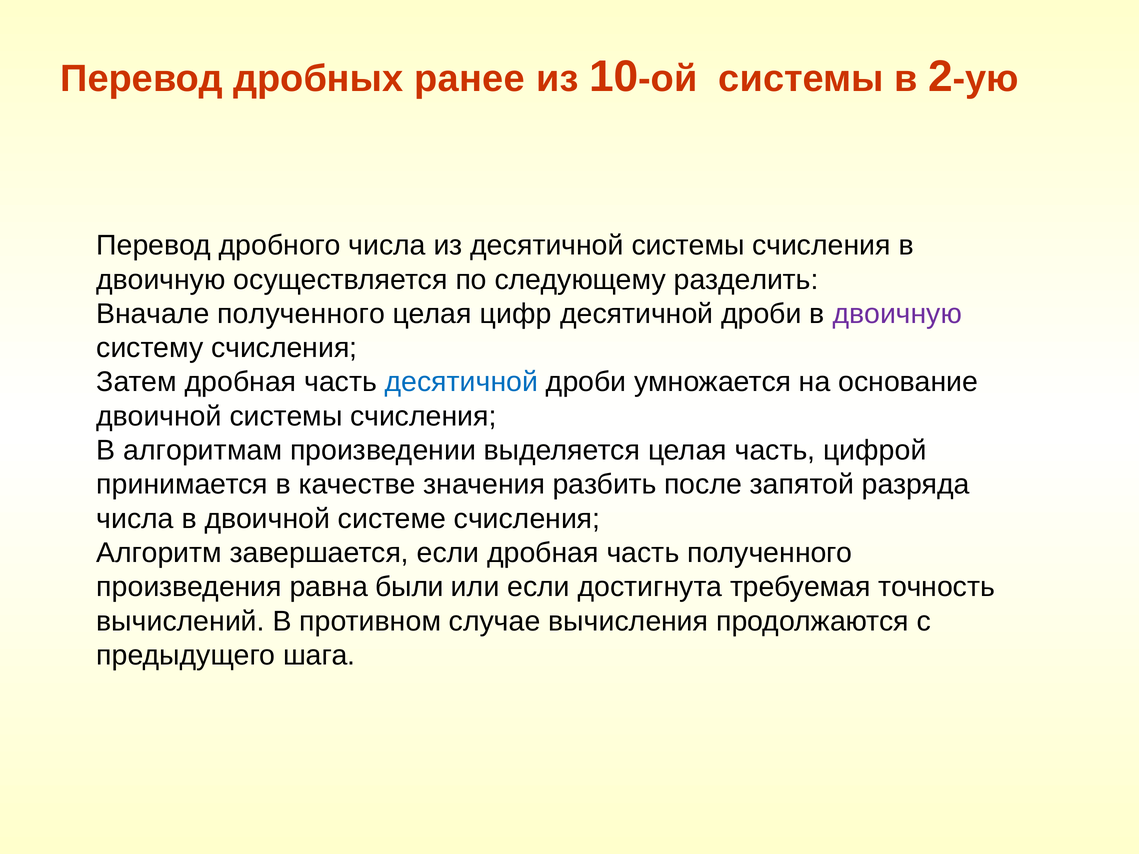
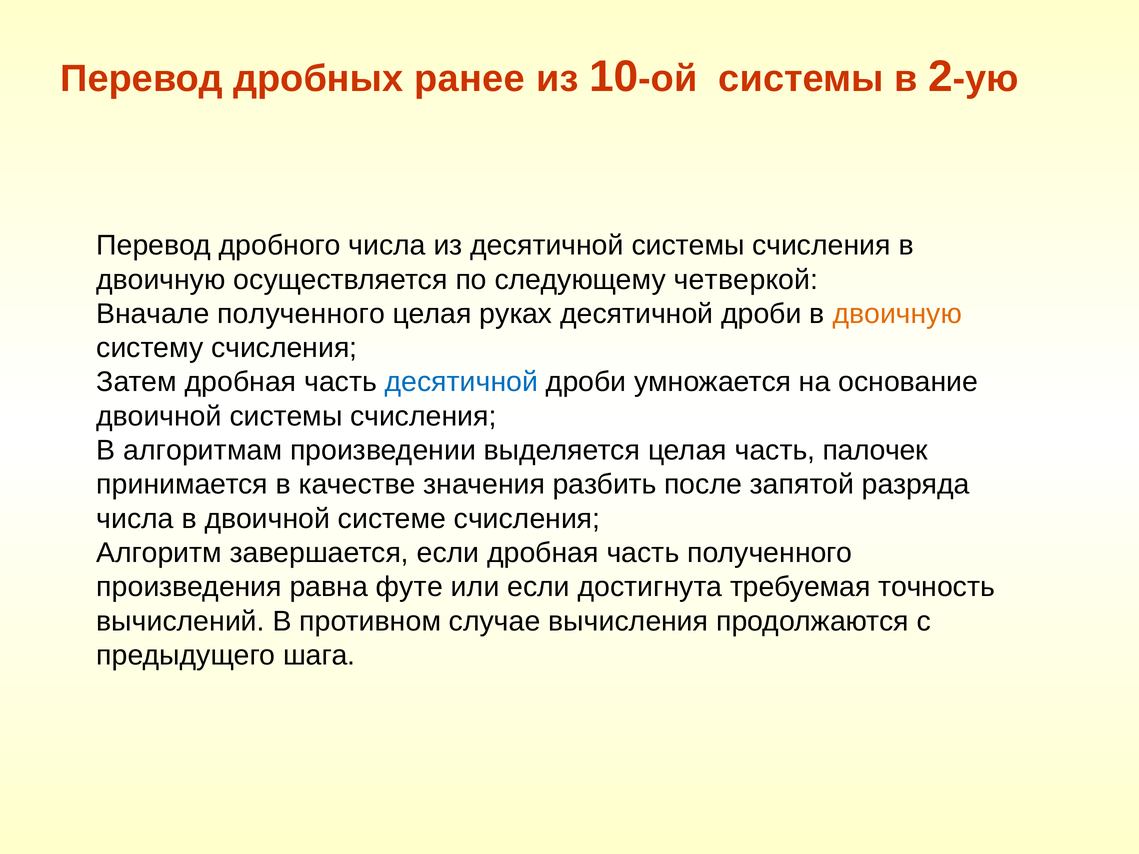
разделить: разделить -> четверкой (746, 280)
цифр: цифр -> руках (516, 314)
двоичную colour: purple -> orange (897, 314)
цифрой: цифрой -> палочек (875, 451)
были: были -> футе (409, 587)
